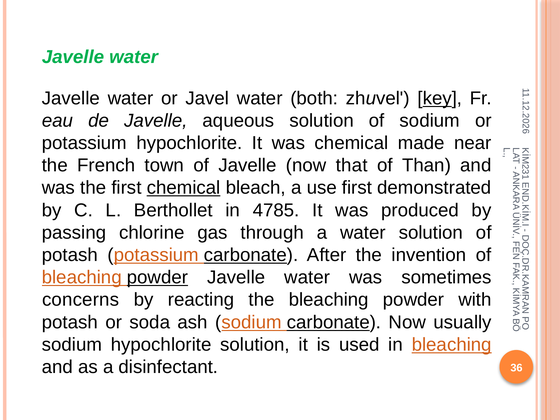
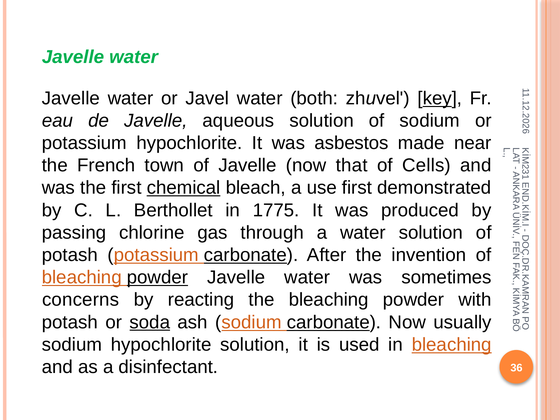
was chemical: chemical -> asbestos (352, 143)
Than: Than -> Cells (426, 165)
4785: 4785 -> 1775 (276, 210)
soda underline: none -> present (150, 322)
